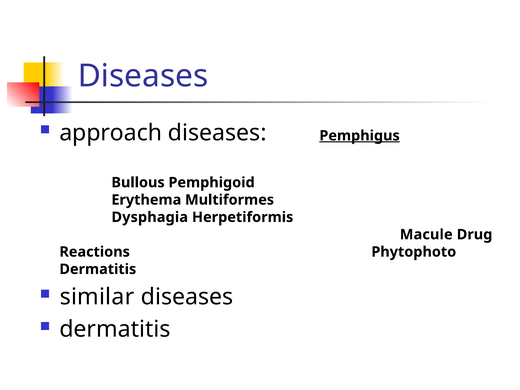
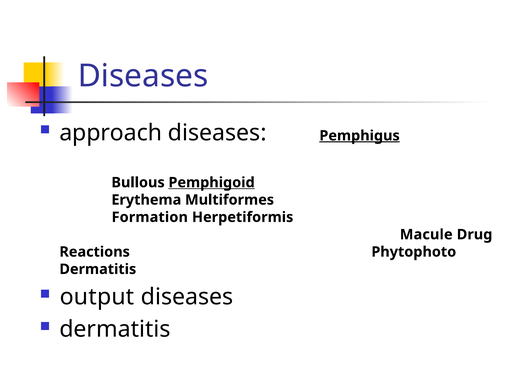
Pemphigoid underline: none -> present (212, 183)
Dysphagia: Dysphagia -> Formation (150, 217)
similar: similar -> output (97, 297)
